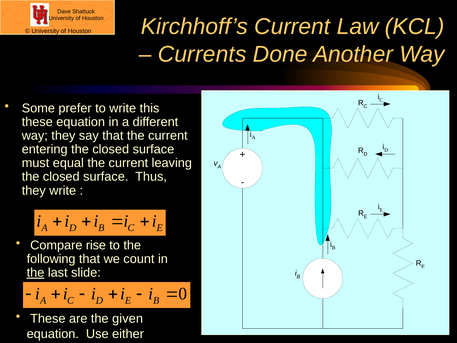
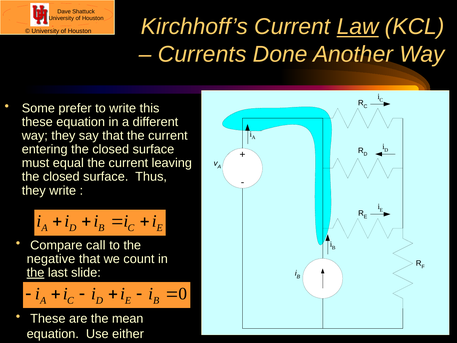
Law underline: none -> present (358, 27)
rise: rise -> call (96, 245)
following: following -> negative (51, 259)
given: given -> mean (128, 318)
